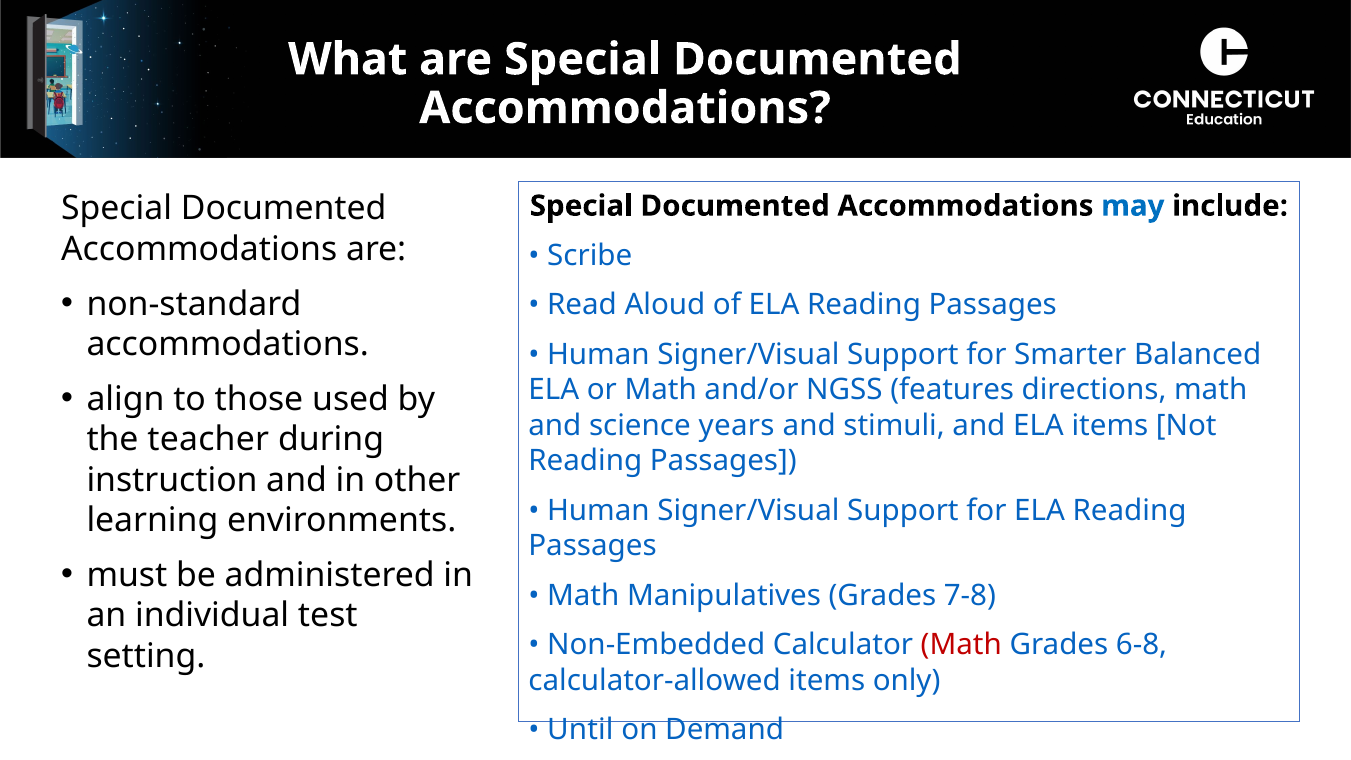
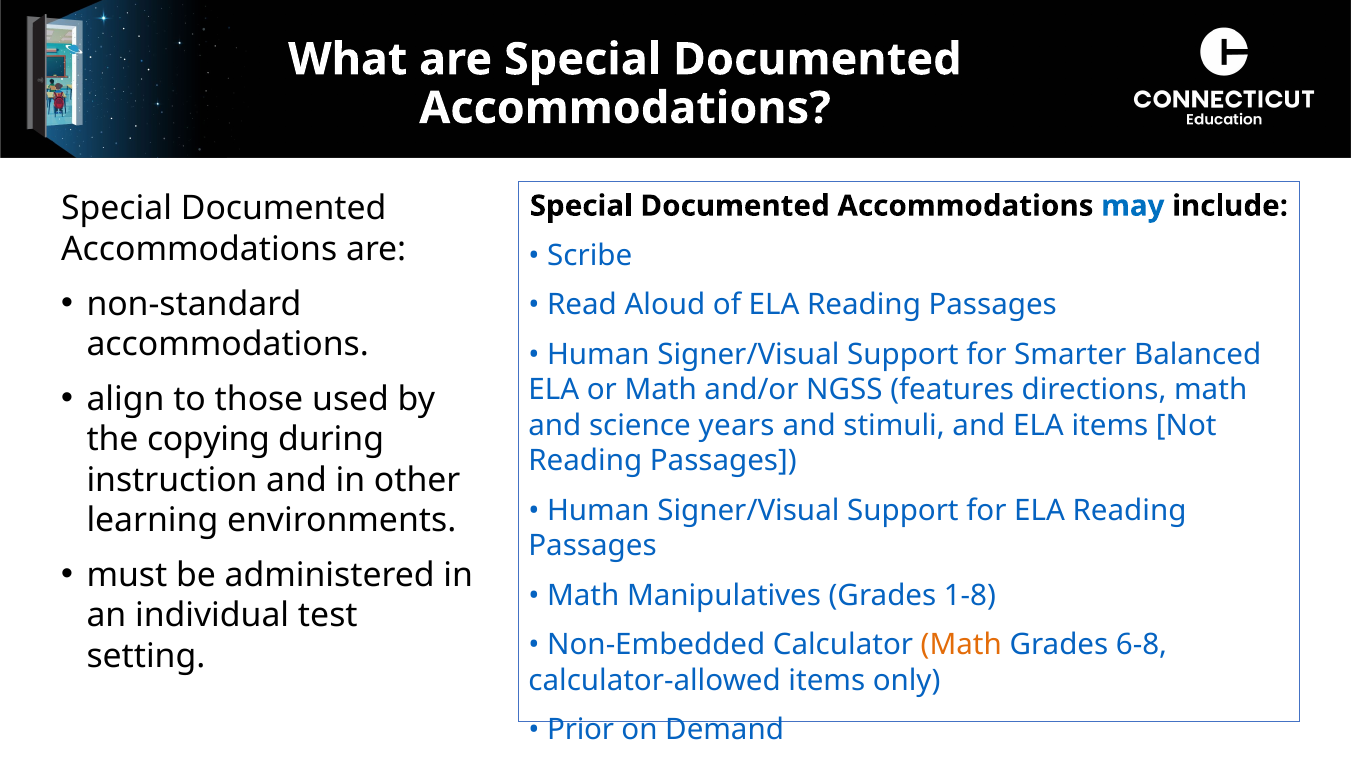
teacher: teacher -> copying (209, 440)
7-8: 7-8 -> 1-8 (970, 596)
Math colour: red -> orange (961, 645)
Until: Until -> Prior (581, 730)
